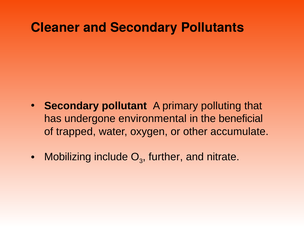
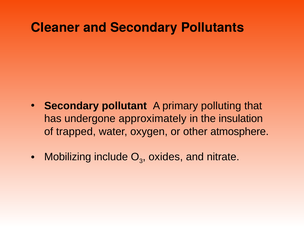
environmental: environmental -> approximately (153, 119)
beneficial: beneficial -> insulation (241, 119)
accumulate: accumulate -> atmosphere (240, 132)
further: further -> oxides (166, 157)
